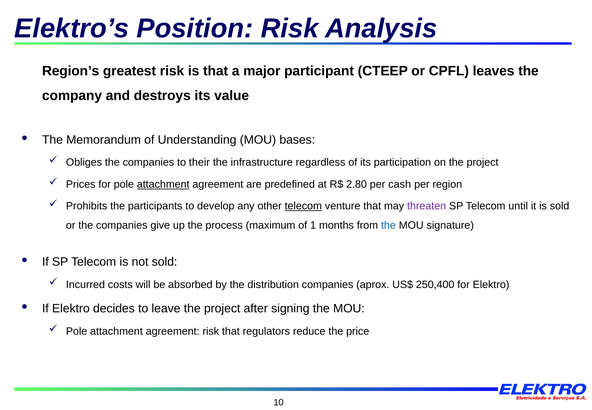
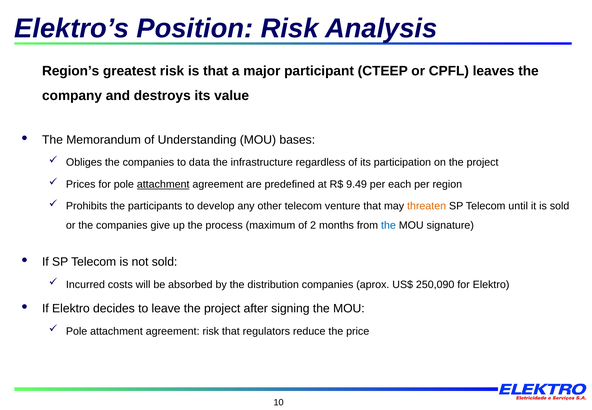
their: their -> data (199, 162)
2.80: 2.80 -> 9.49 (357, 184)
cash: cash -> each (400, 184)
telecom underline: present -> none (303, 206)
threaten colour: purple -> orange (427, 206)
1: 1 -> 2 (313, 225)
250,400: 250,400 -> 250,090 (435, 284)
